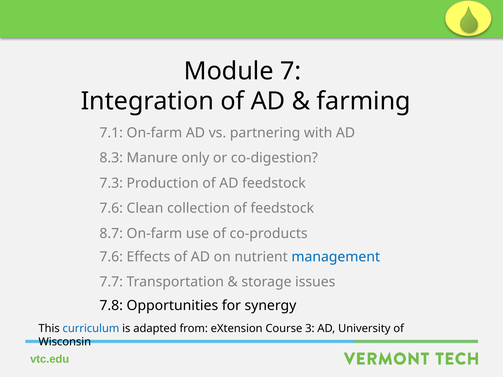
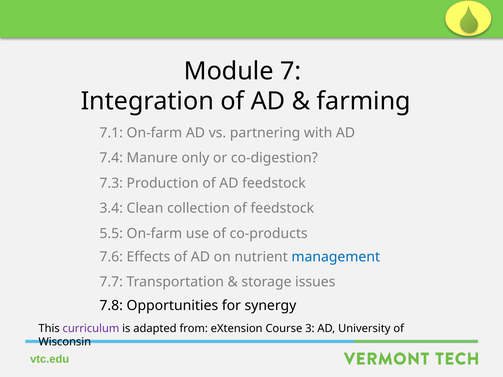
8.3: 8.3 -> 7.4 (111, 158)
7.6: 7.6 -> 3.4 (111, 208)
8.7: 8.7 -> 5.5 (111, 234)
curriculum colour: blue -> purple (91, 329)
